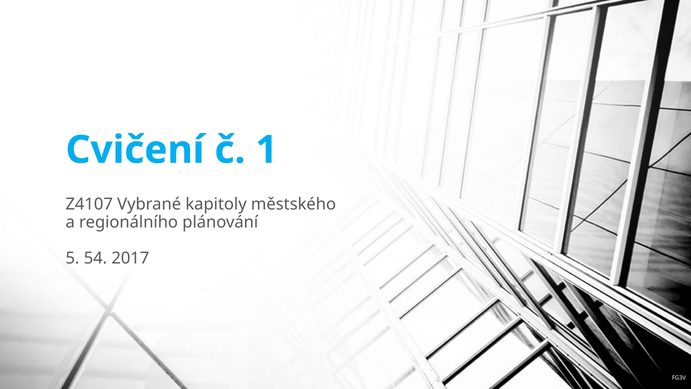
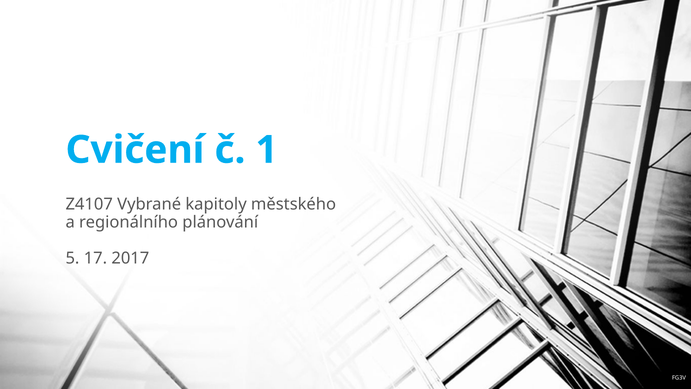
54: 54 -> 17 (95, 258)
